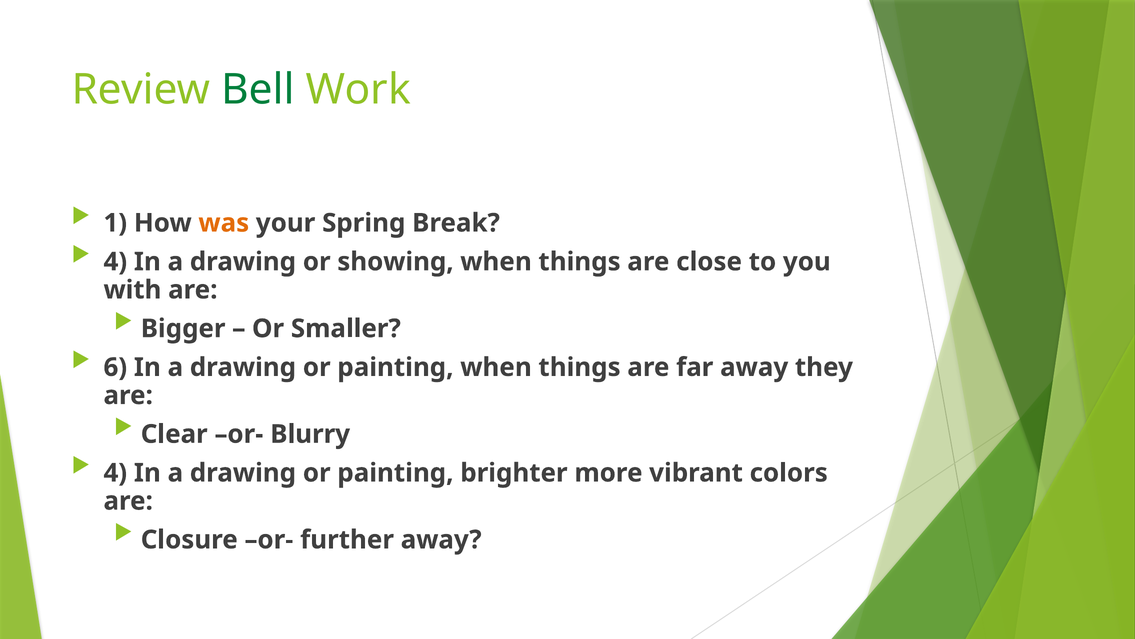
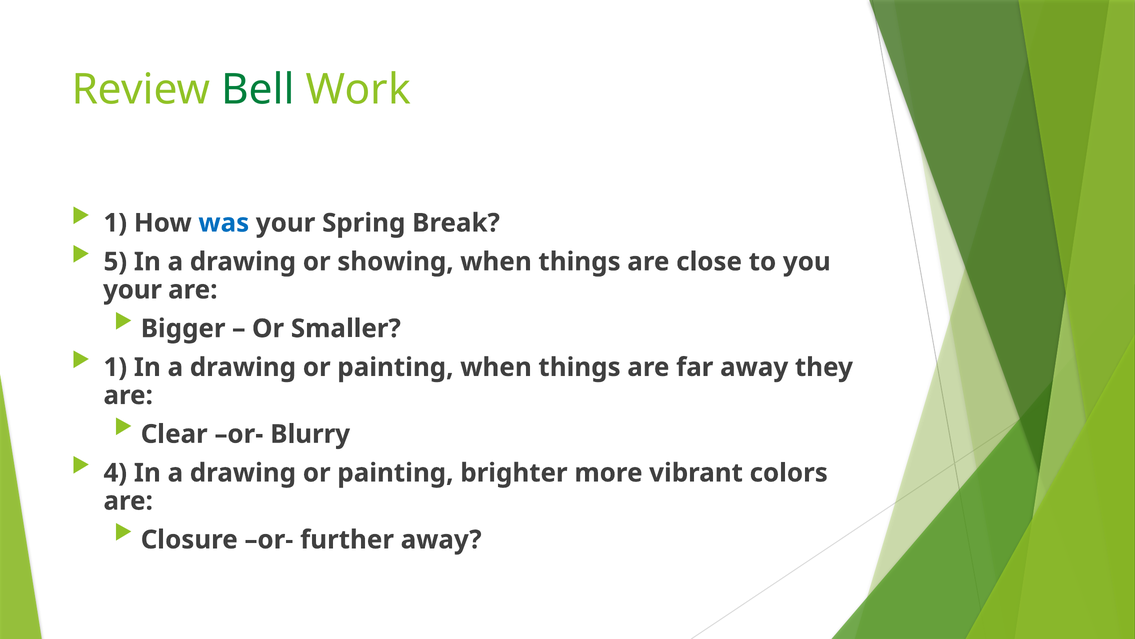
was colour: orange -> blue (224, 223)
4: 4 -> 5 (115, 262)
with: with -> your (133, 290)
6: 6 -> 1 (115, 367)
